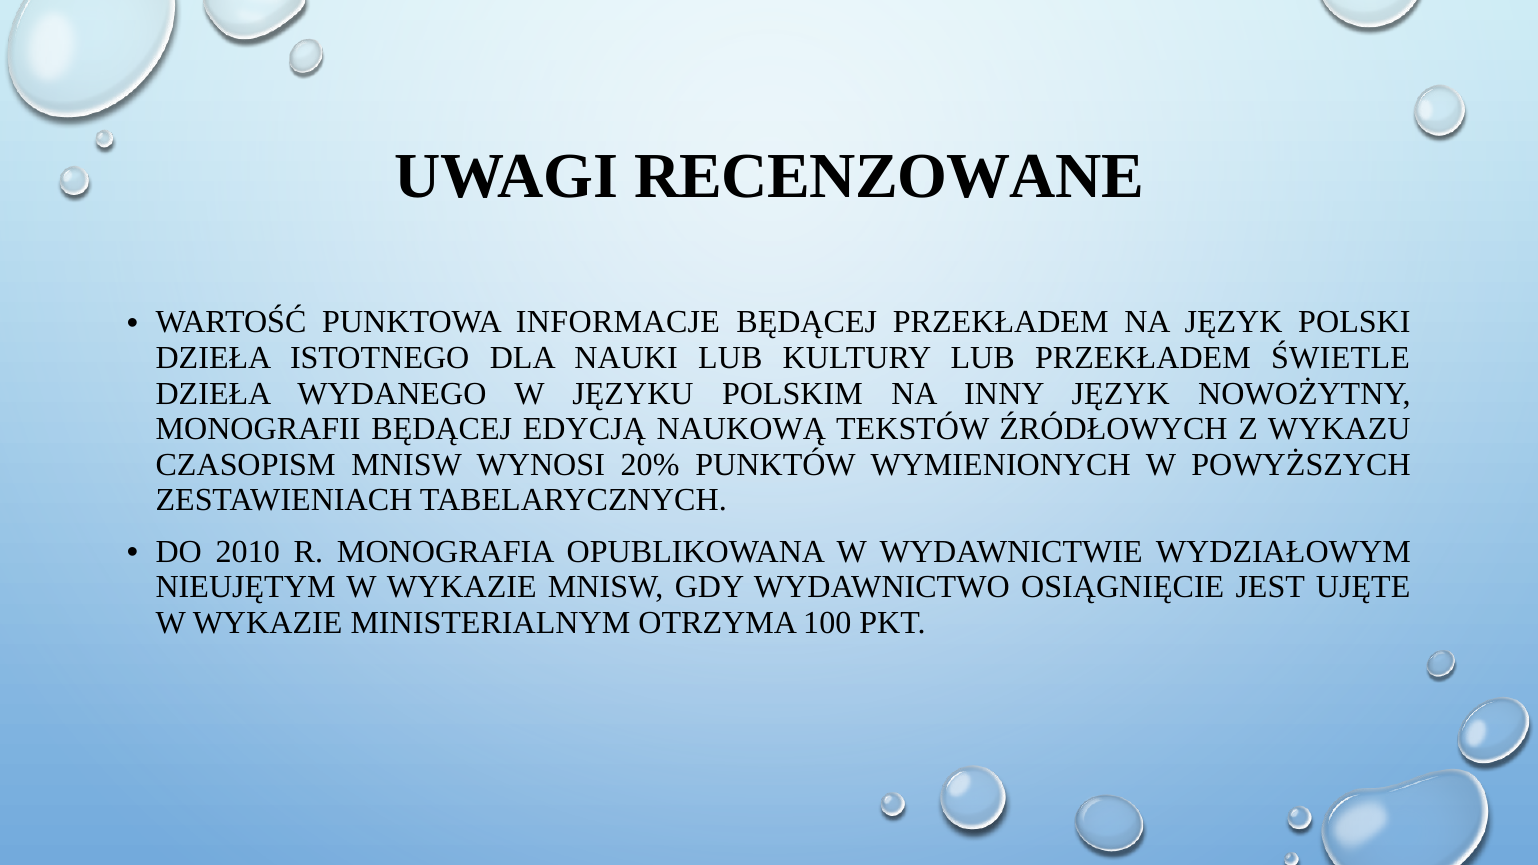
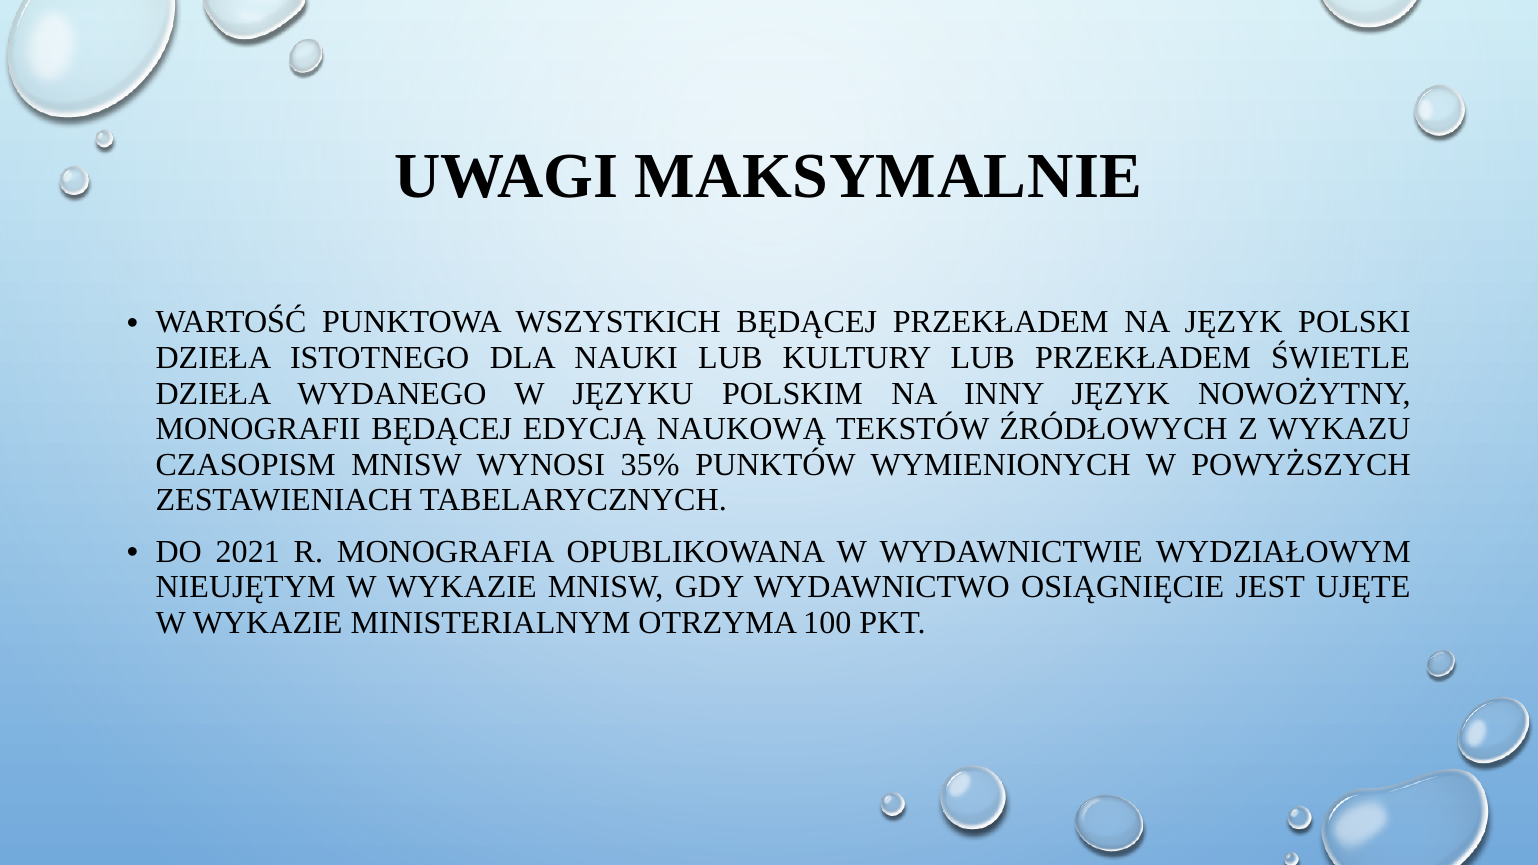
RECENZOWANE: RECENZOWANE -> MAKSYMALNIE (888, 177)
INFORMACJE: INFORMACJE -> WSZYSTKICH (618, 322)
20%: 20% -> 35% (650, 465)
2010: 2010 -> 2021 (248, 552)
